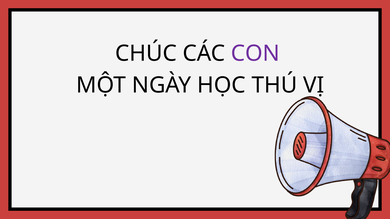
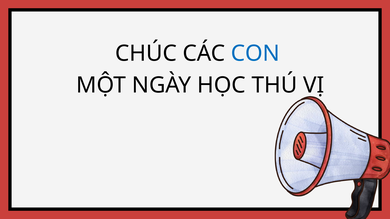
CON colour: purple -> blue (255, 54)
